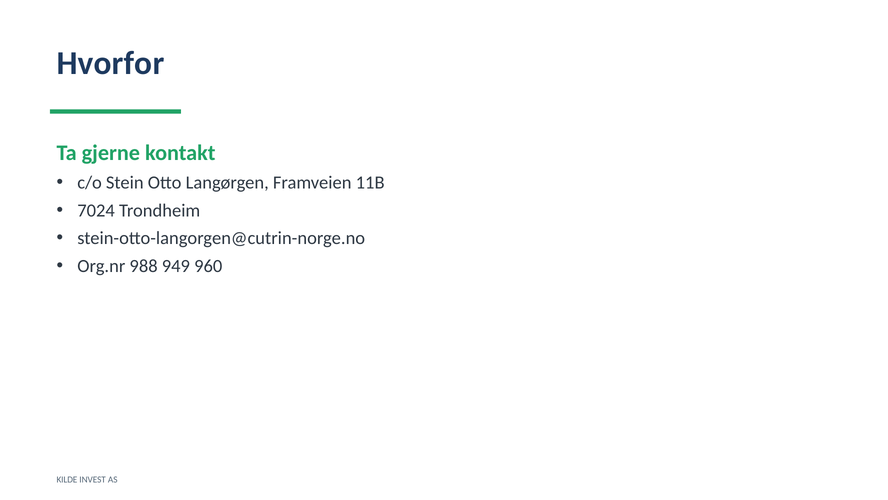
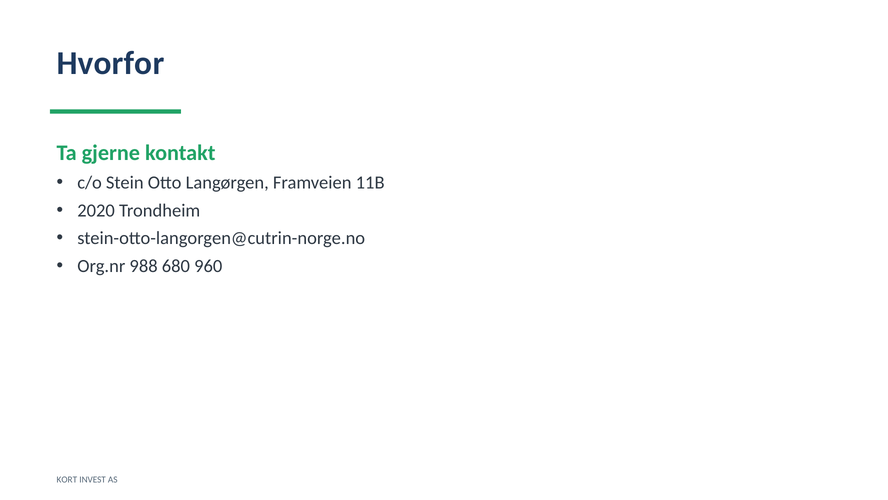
7024: 7024 -> 2020 (96, 210)
949: 949 -> 680 (176, 266)
KILDE: KILDE -> KORT (67, 479)
